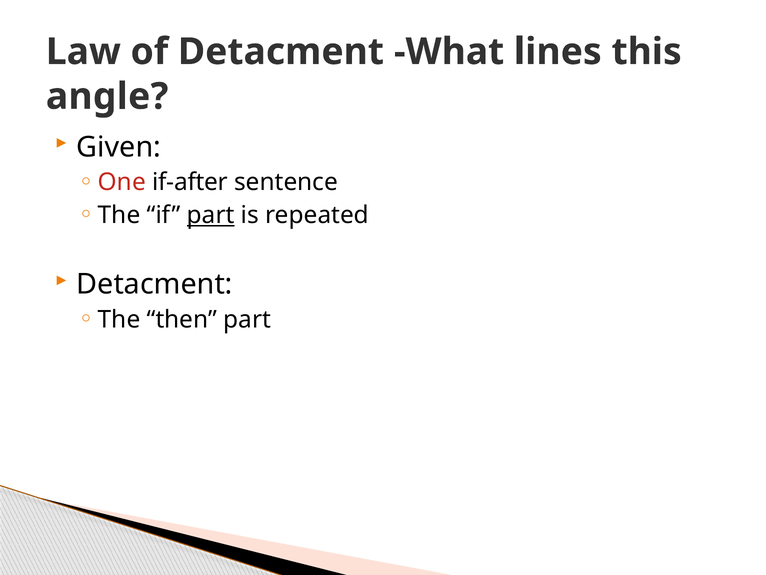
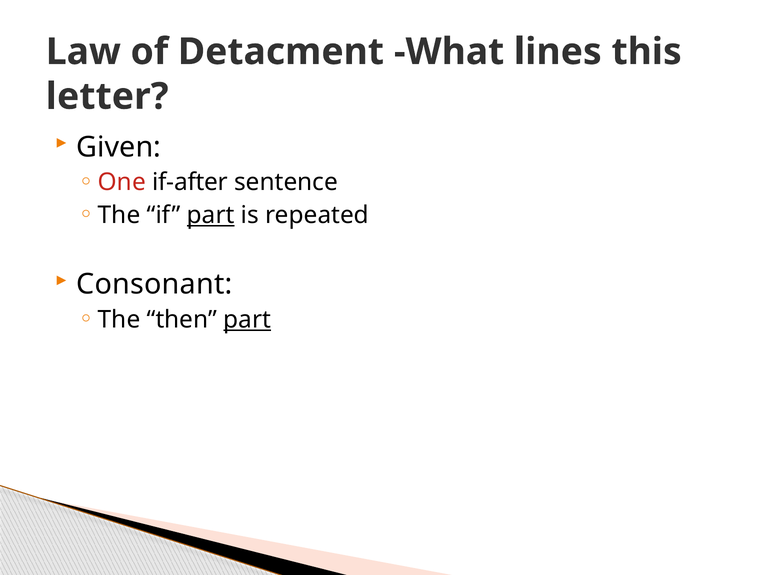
angle: angle -> letter (107, 96)
Detacment: Detacment -> Consonant (154, 284)
part underline: none -> present (247, 319)
